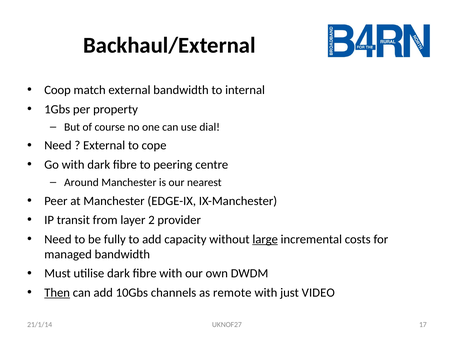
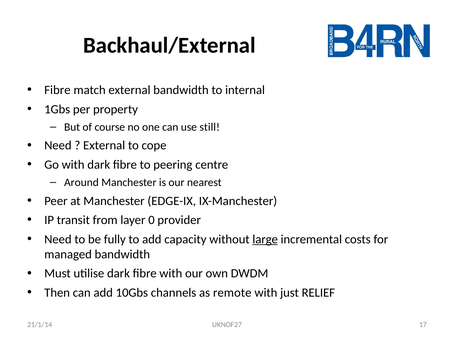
Coop: Coop -> Fibre (57, 90)
dial: dial -> still (210, 127)
2: 2 -> 0 (151, 220)
Then underline: present -> none (57, 293)
VIDEO: VIDEO -> RELIEF (318, 293)
